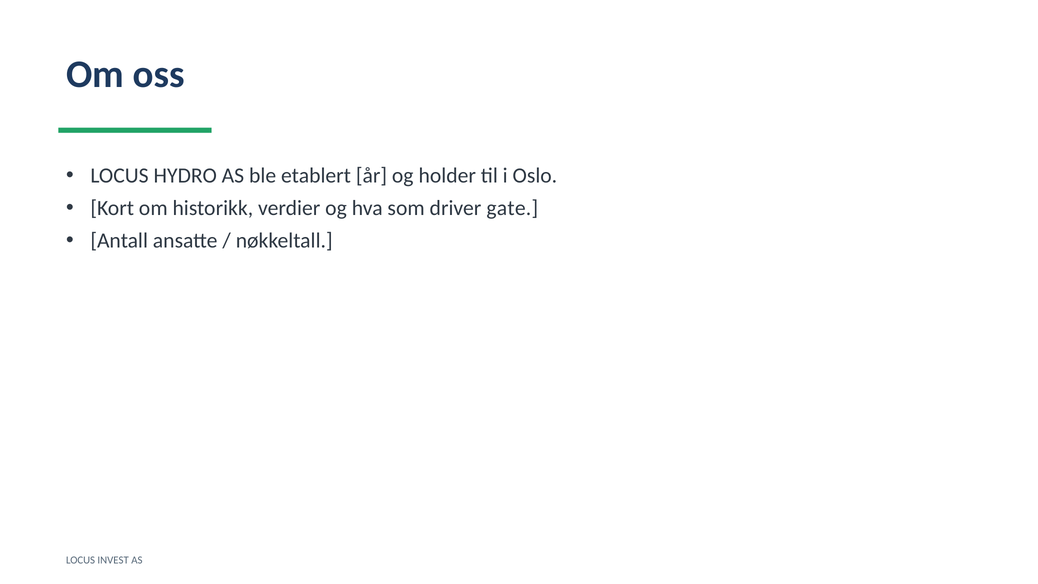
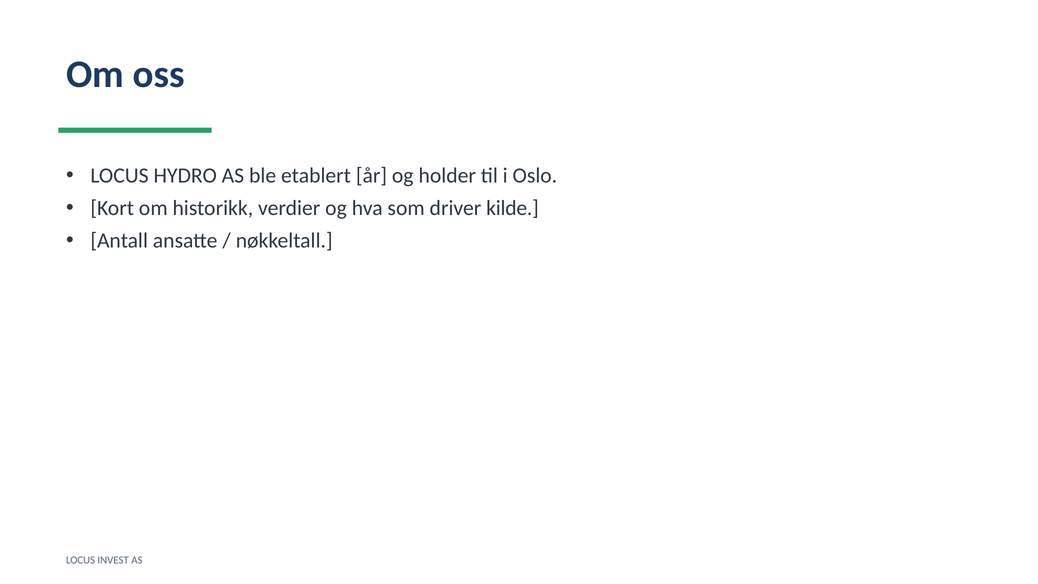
gate: gate -> kilde (513, 208)
